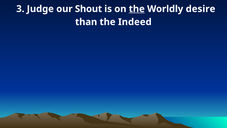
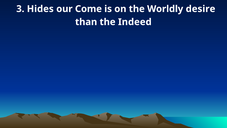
Judge: Judge -> Hides (40, 9)
Shout: Shout -> Come (88, 9)
the underline: present -> none (137, 9)
